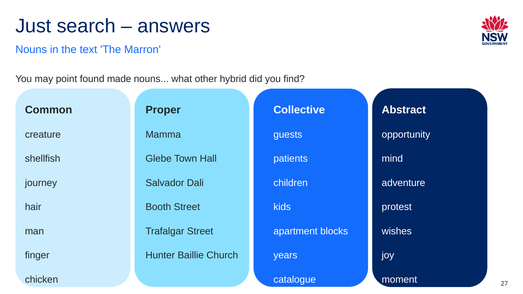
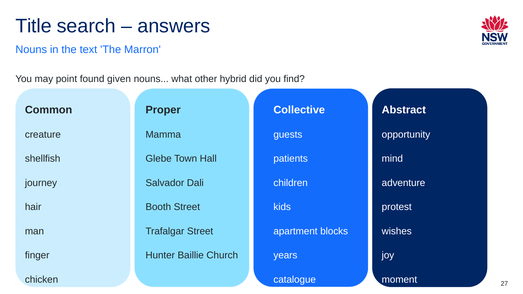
Just: Just -> Title (33, 26)
made: made -> given (119, 79)
